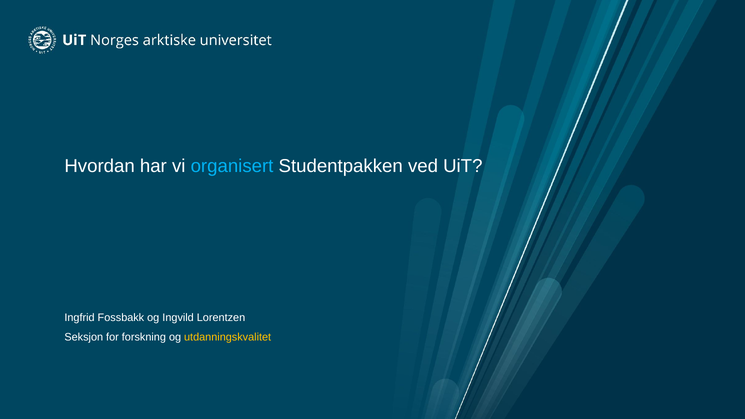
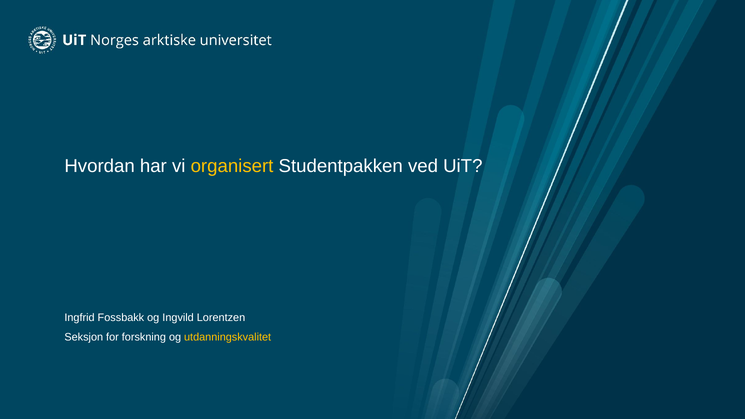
organisert colour: light blue -> yellow (232, 166)
